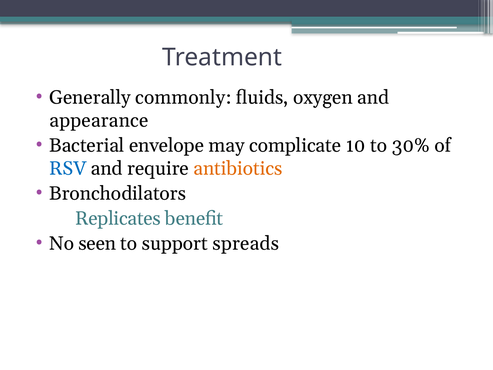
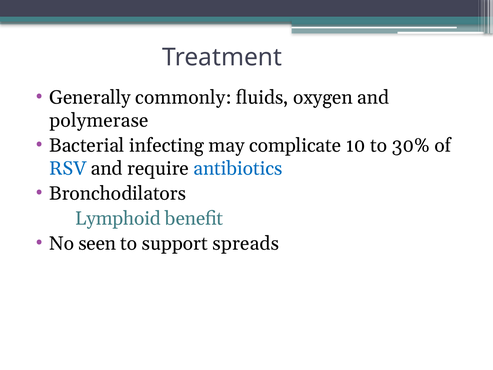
appearance: appearance -> polymerase (99, 120)
envelope: envelope -> infecting (167, 145)
antibiotics colour: orange -> blue (238, 168)
Replicates: Replicates -> Lymphoid (118, 218)
